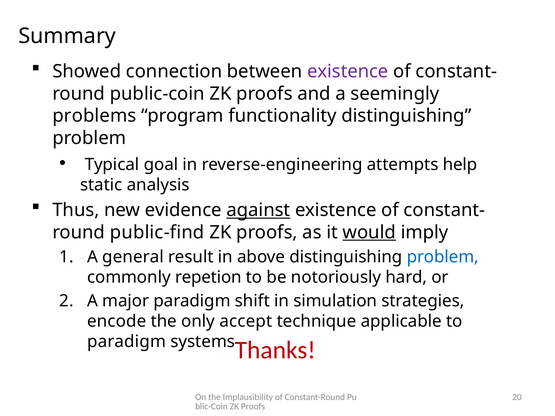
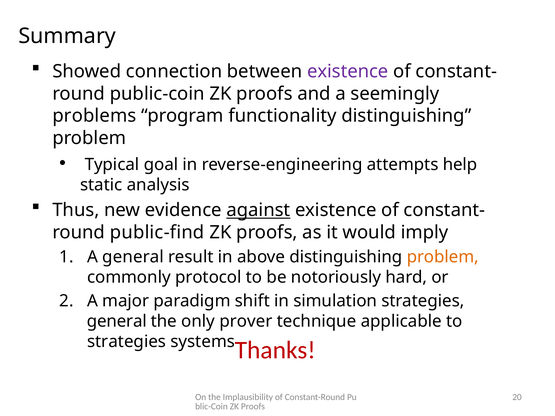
would underline: present -> none (369, 232)
problem colour: blue -> orange (443, 257)
repetion: repetion -> protocol (208, 277)
encode: encode -> general (117, 321)
accept: accept -> prover (246, 321)
paradigm: paradigm -> strategies (127, 342)
